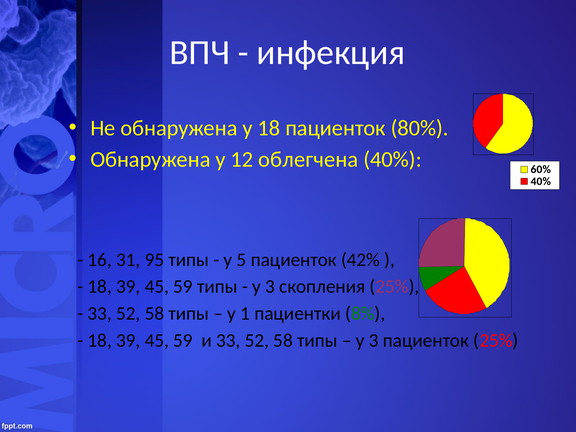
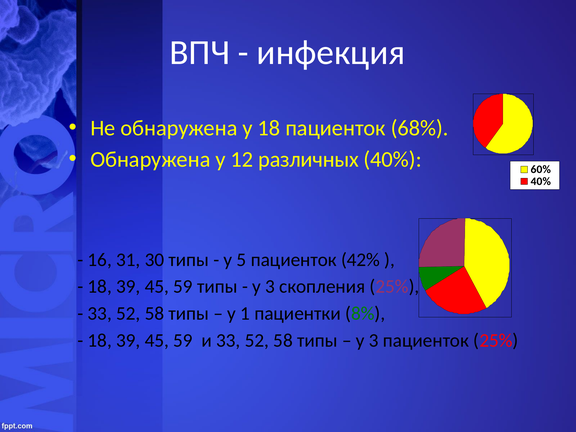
80%: 80% -> 68% (420, 128)
облегчена: облегчена -> различных (309, 159)
95: 95 -> 30 (154, 260)
